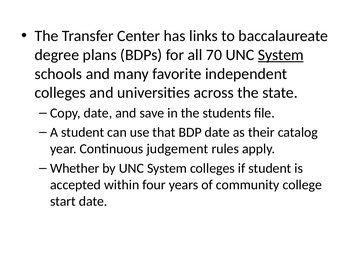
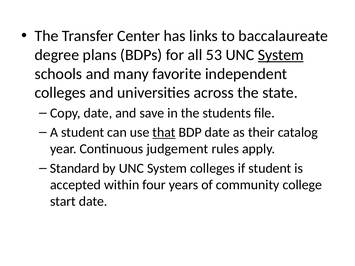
70: 70 -> 53 (214, 55)
that underline: none -> present (164, 133)
Whether: Whether -> Standard (75, 168)
